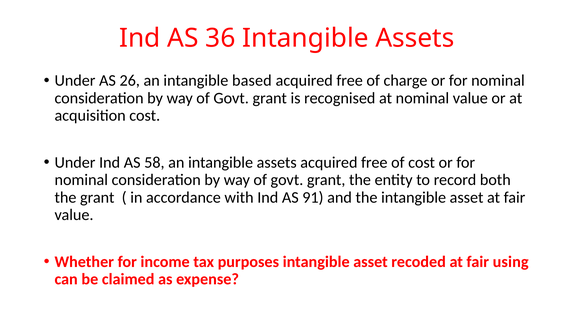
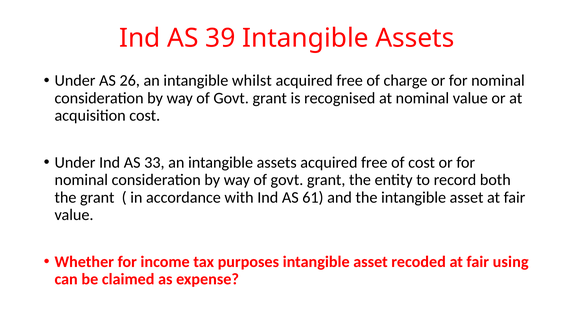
36: 36 -> 39 (220, 38)
based: based -> whilst (252, 81)
58: 58 -> 33 (154, 162)
91: 91 -> 61 (313, 197)
